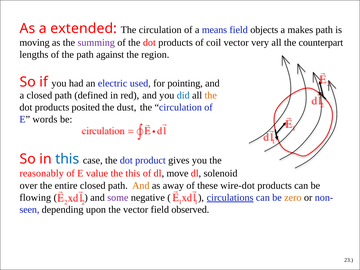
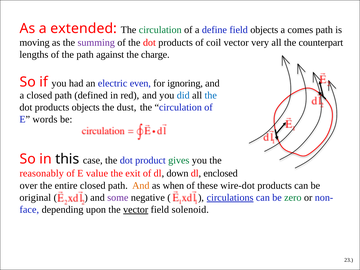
circulation colour: black -> green (160, 30)
means: means -> define (214, 30)
makes: makes -> comes (300, 30)
region: region -> charge (155, 55)
used: used -> even (140, 83)
pointing: pointing -> ignoring (185, 83)
the colour: orange -> blue (211, 95)
products posited: posited -> objects (86, 107)
this colour: blue -> black (67, 159)
gives colour: black -> green (179, 160)
the this: this -> exit (133, 173)
move: move -> down (178, 173)
solenoid: solenoid -> enclosed (221, 173)
away: away -> when (173, 186)
flowing: flowing -> original (35, 198)
zero colour: orange -> green (293, 198)
seen: seen -> face (29, 210)
vector underline: none -> present (136, 210)
observed: observed -> solenoid (190, 210)
